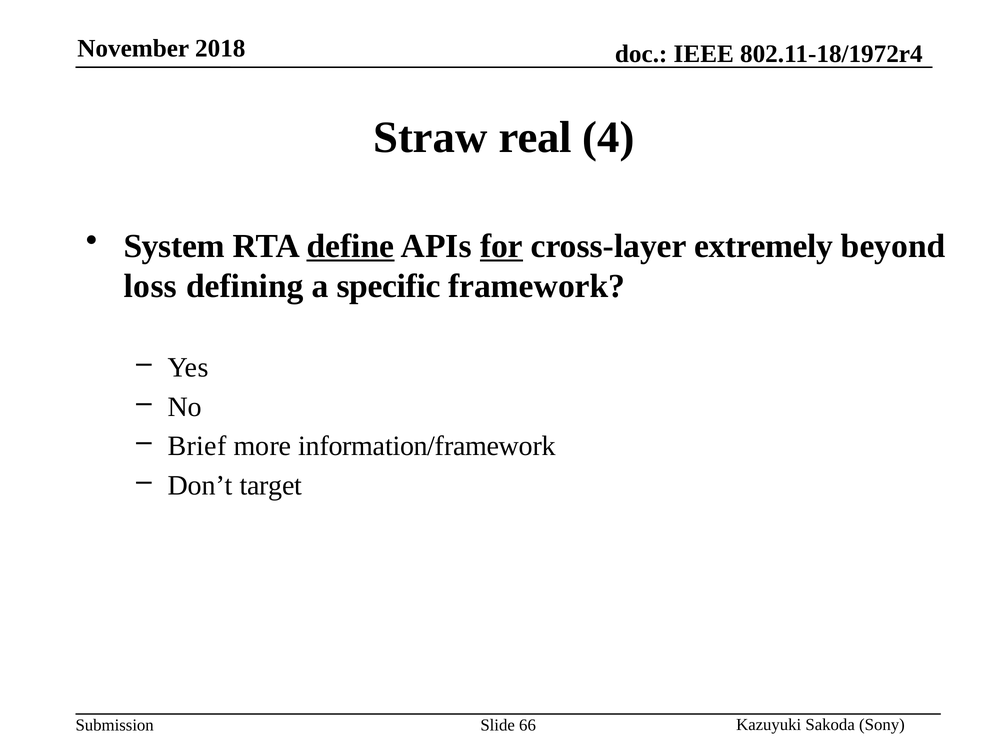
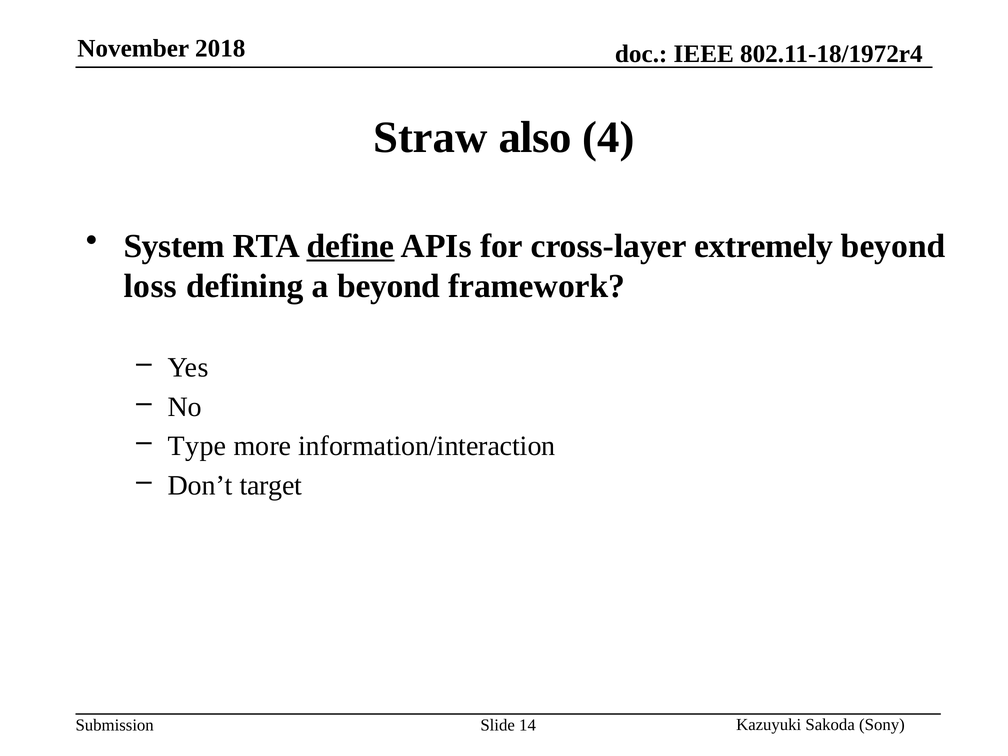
real: real -> also (535, 137)
for underline: present -> none (501, 246)
a specific: specific -> beyond (389, 286)
Brief: Brief -> Type (197, 446)
information/framework: information/framework -> information/interaction (427, 446)
66: 66 -> 14 (528, 725)
